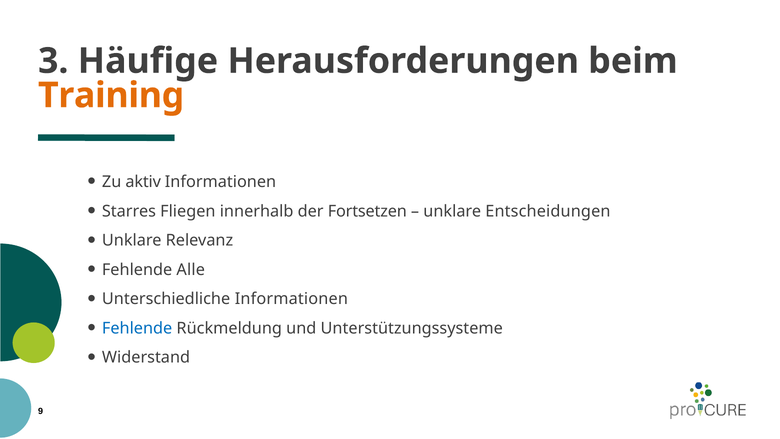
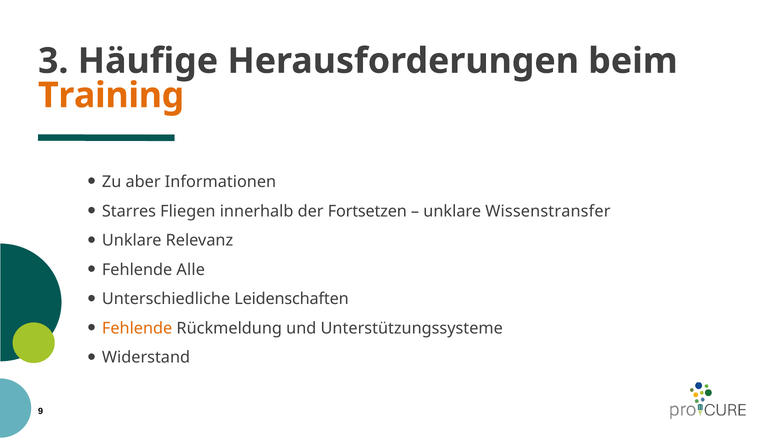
aktiv: aktiv -> aber (143, 182)
Entscheidungen: Entscheidungen -> Wissenstransfer (548, 211)
Unterschiedliche Informationen: Informationen -> Leidenschaften (292, 299)
Fehlende colour: blue -> orange (137, 328)
